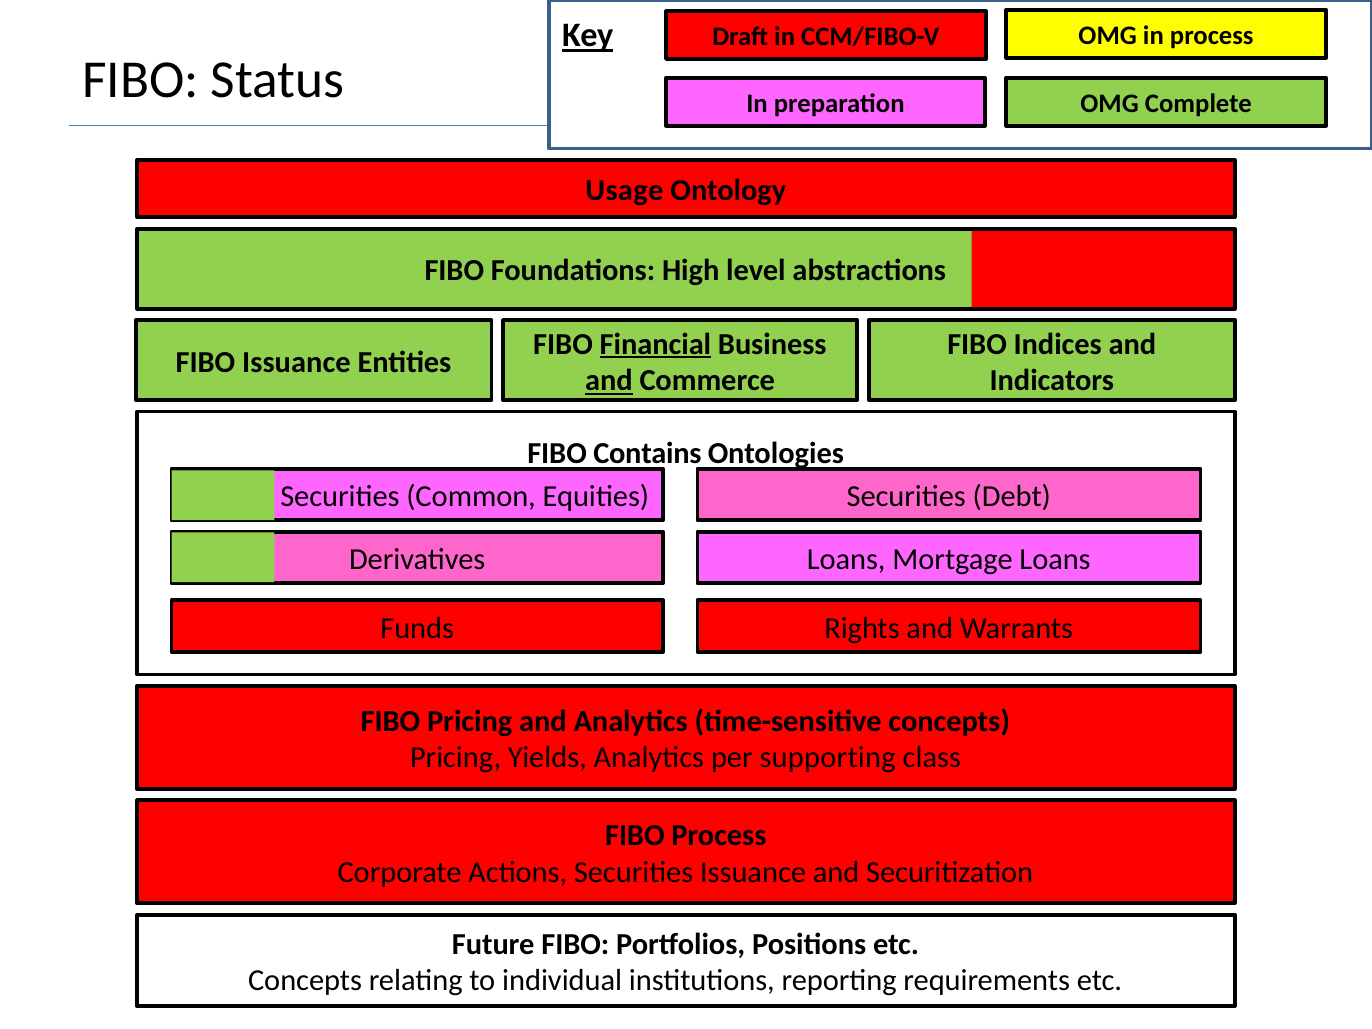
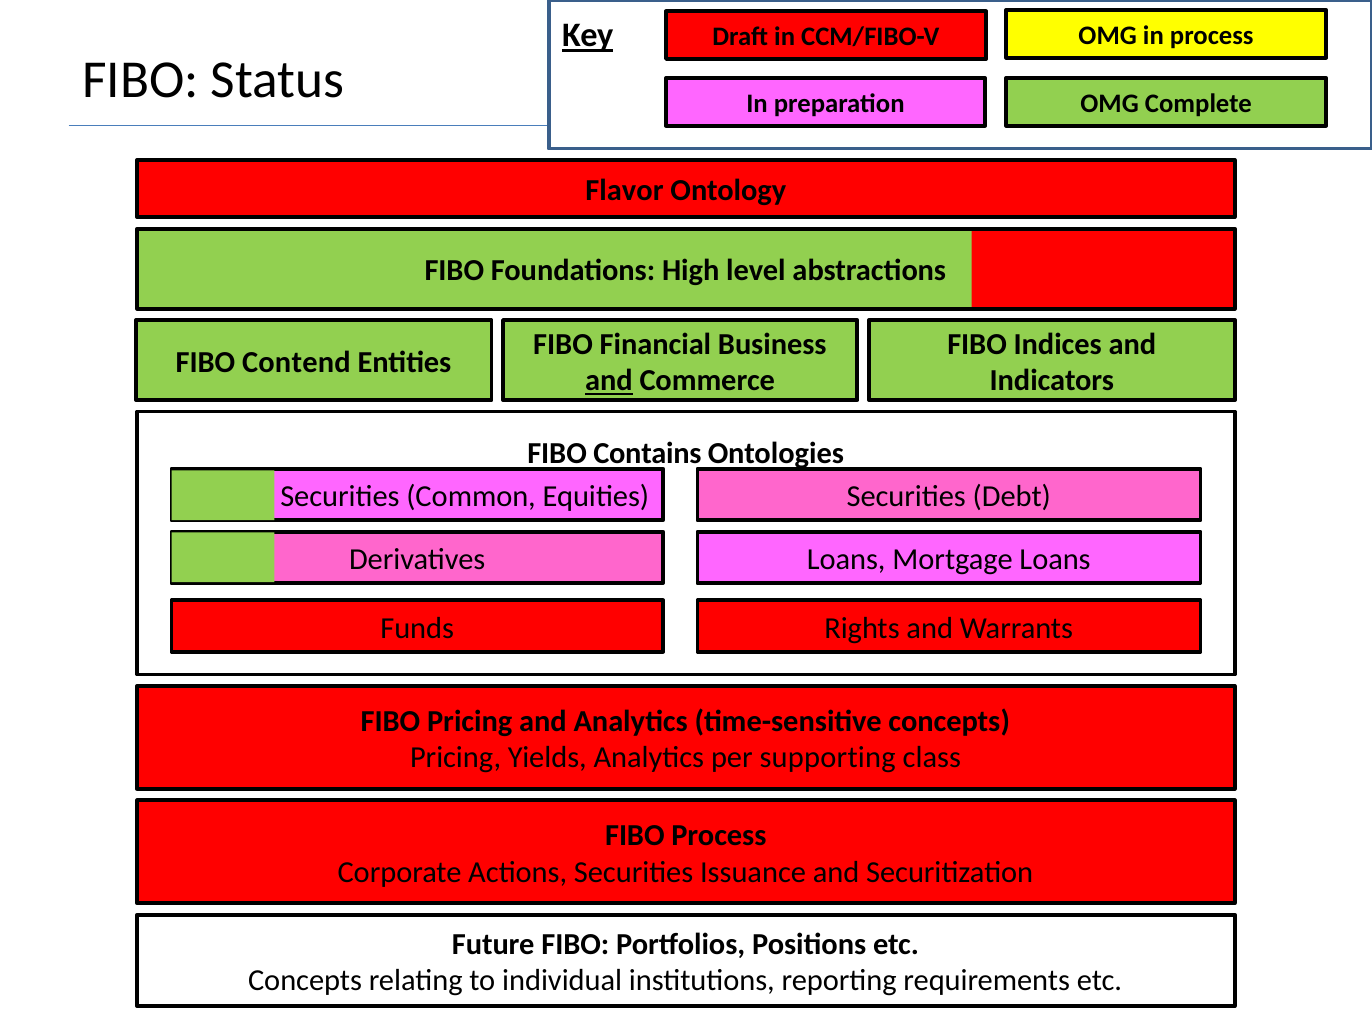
Usage: Usage -> Flavor (624, 191)
Financial underline: present -> none (655, 344)
FIBO Issuance: Issuance -> Contend (296, 362)
